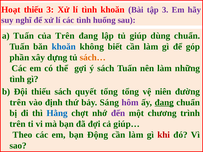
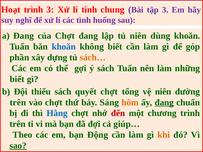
Hoạt thiếu: thiếu -> trình (33, 10)
tình khoăn: khoăn -> chung (113, 10)
a Tuấn: Tuấn -> Đang (24, 36)
của Trên: Trên -> Chợt (65, 36)
tủ giúp: giúp -> niên (138, 36)
dùng chuẩn: chuẩn -> khoăn (187, 36)
tình: tình -> biết (17, 79)
quyết tổng: tổng -> chợt (109, 92)
vào định: định -> chợt (54, 103)
hôm colour: purple -> orange (130, 103)
đến colour: purple -> red (118, 113)
khi colour: red -> orange (164, 135)
sao underline: none -> present (18, 146)
